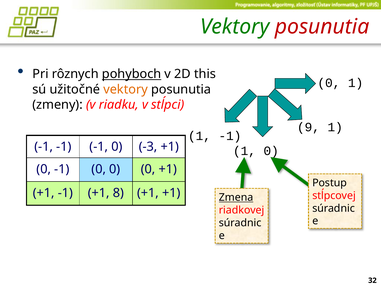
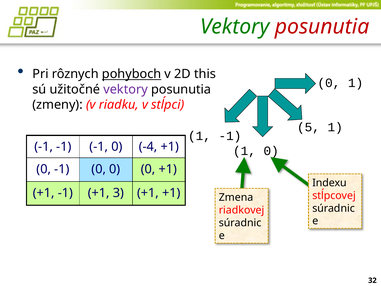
vektory colour: orange -> purple (126, 89)
9: 9 -> 5 (308, 127)
-3: -3 -> -4 (148, 147)
Postup: Postup -> Indexu (330, 183)
8: 8 -> 3 (118, 193)
Zmena underline: present -> none (236, 197)
